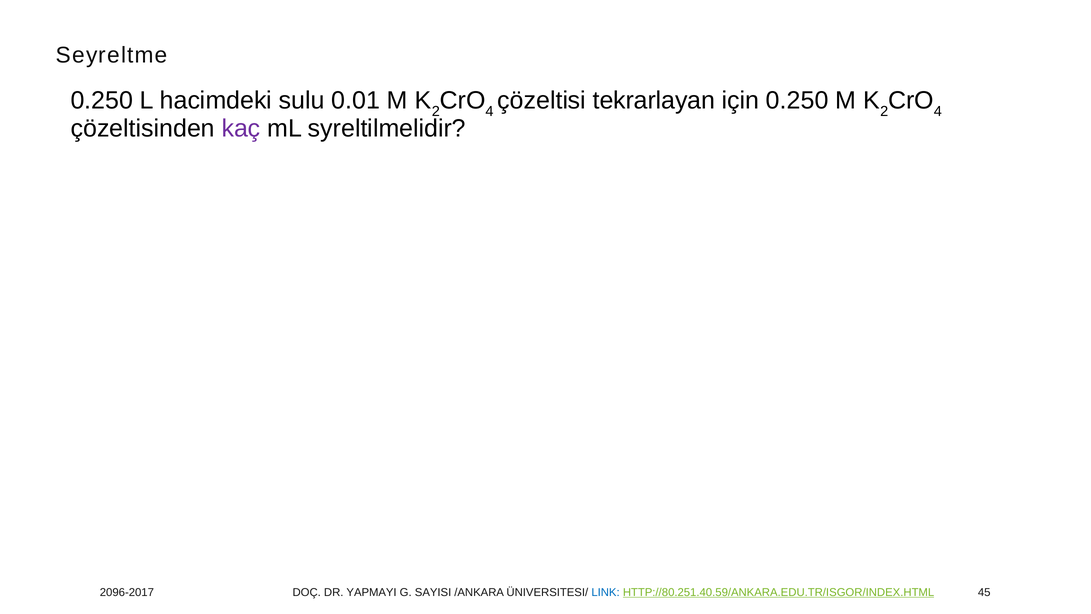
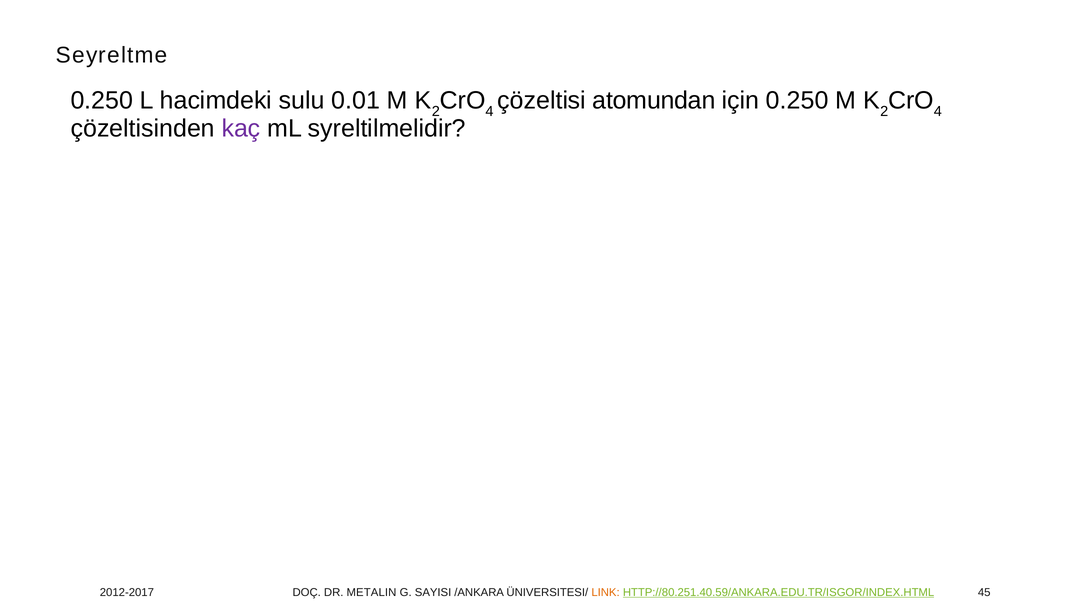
tekrarlayan: tekrarlayan -> atomundan (654, 100)
2096-2017: 2096-2017 -> 2012-2017 (127, 592)
YAPMAYI: YAPMAYI -> METALIN (371, 592)
LINK colour: blue -> orange (606, 592)
